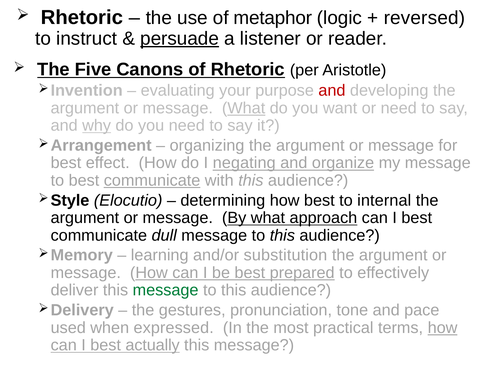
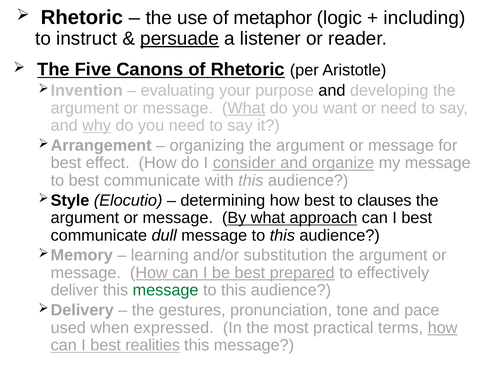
reversed: reversed -> including (424, 18)
and colour: red -> black (332, 91)
negating: negating -> consider (244, 163)
communicate underline: present -> none (152, 181)
internal: internal -> clauses (384, 200)
actually: actually -> realities (153, 345)
